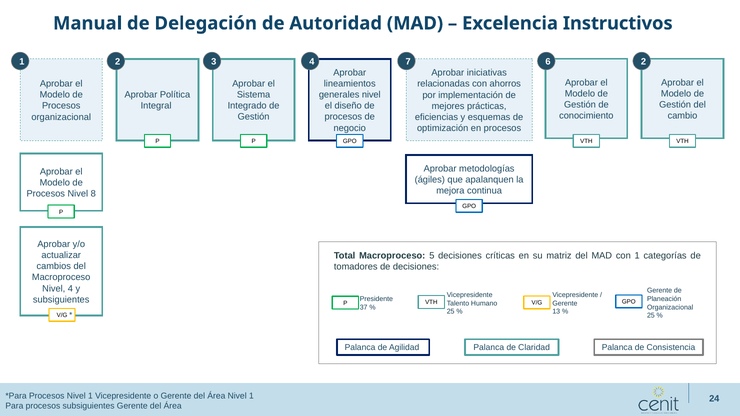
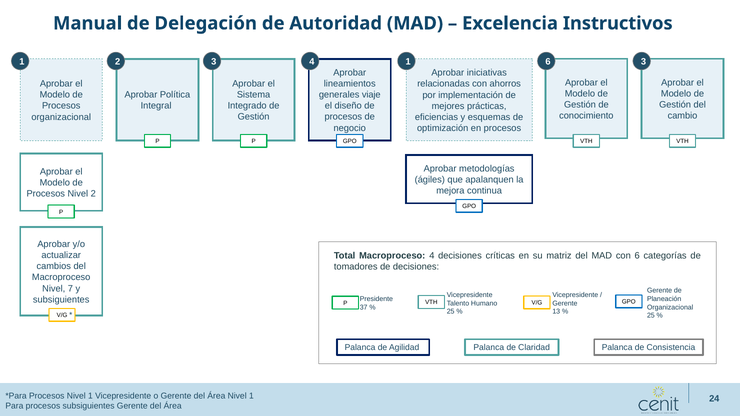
3 7: 7 -> 1 (408, 62)
2 2: 2 -> 3 (643, 62)
generales nivel: nivel -> viaje (371, 95)
Nivel 8: 8 -> 2 (93, 194)
Macroproceso 5: 5 -> 4 (432, 256)
con 1: 1 -> 6 (637, 256)
Nivel 4: 4 -> 7 (70, 289)
